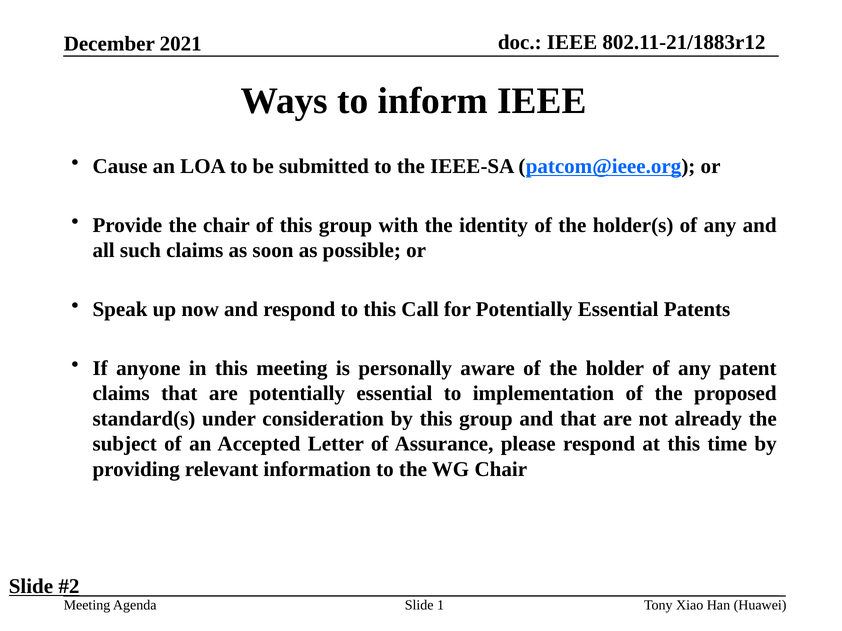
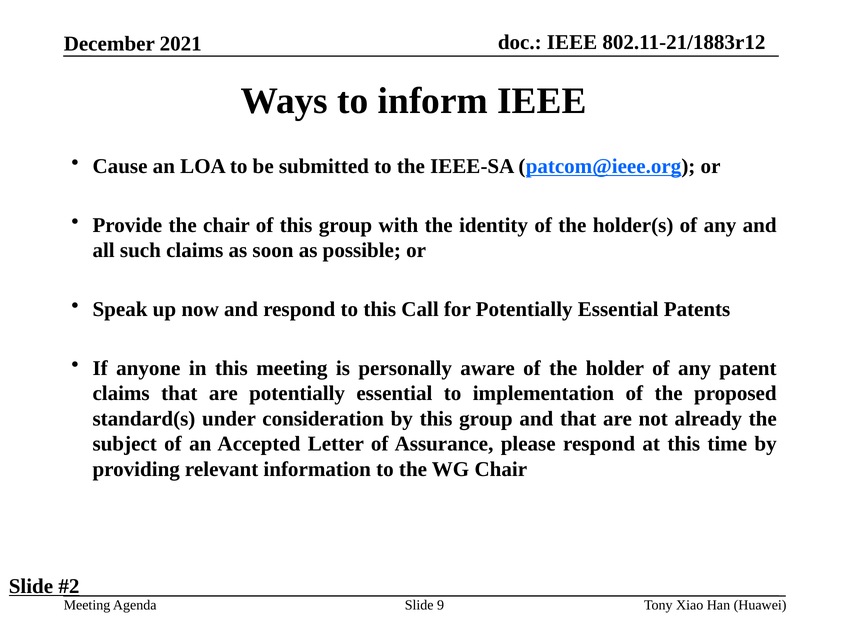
1: 1 -> 9 (441, 606)
